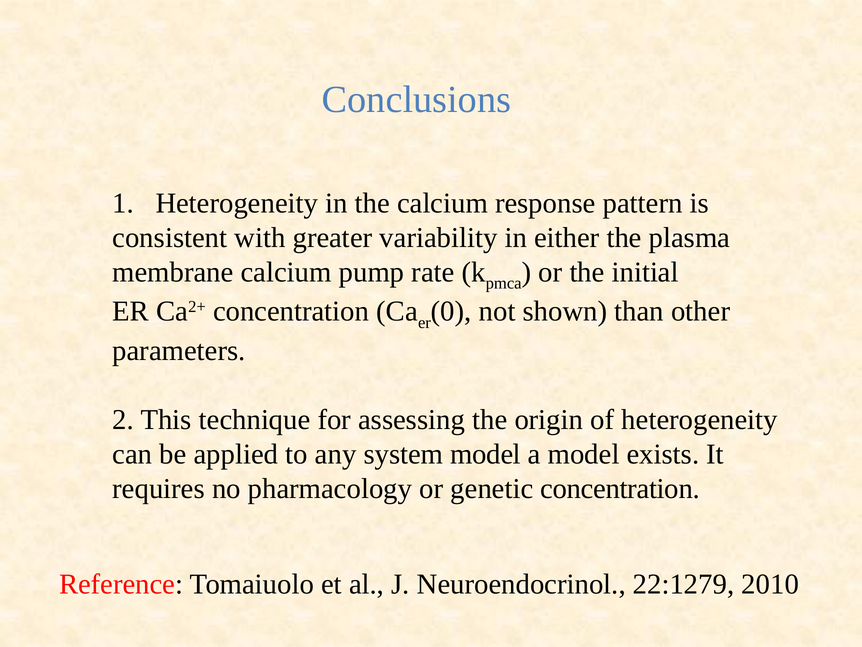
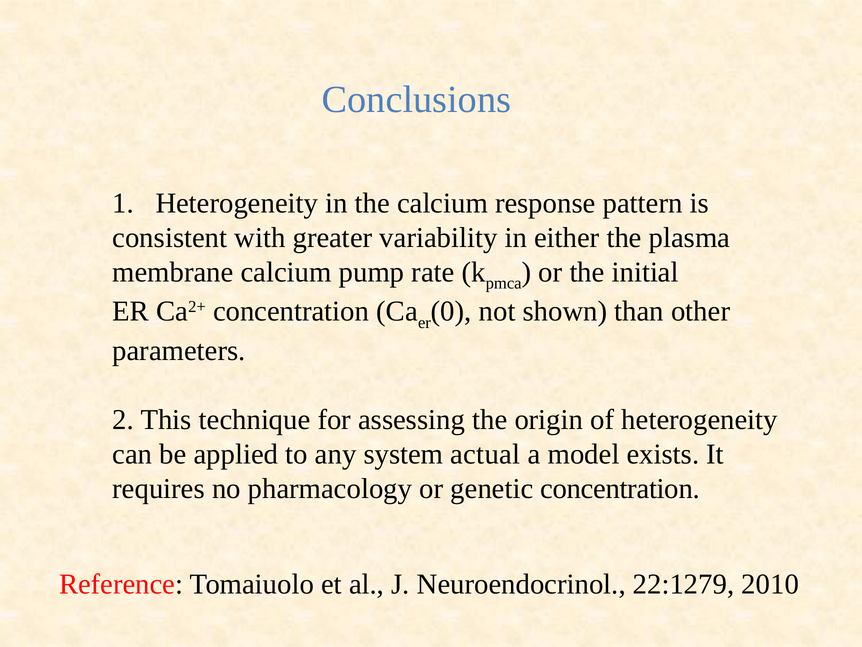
system model: model -> actual (485, 454)
